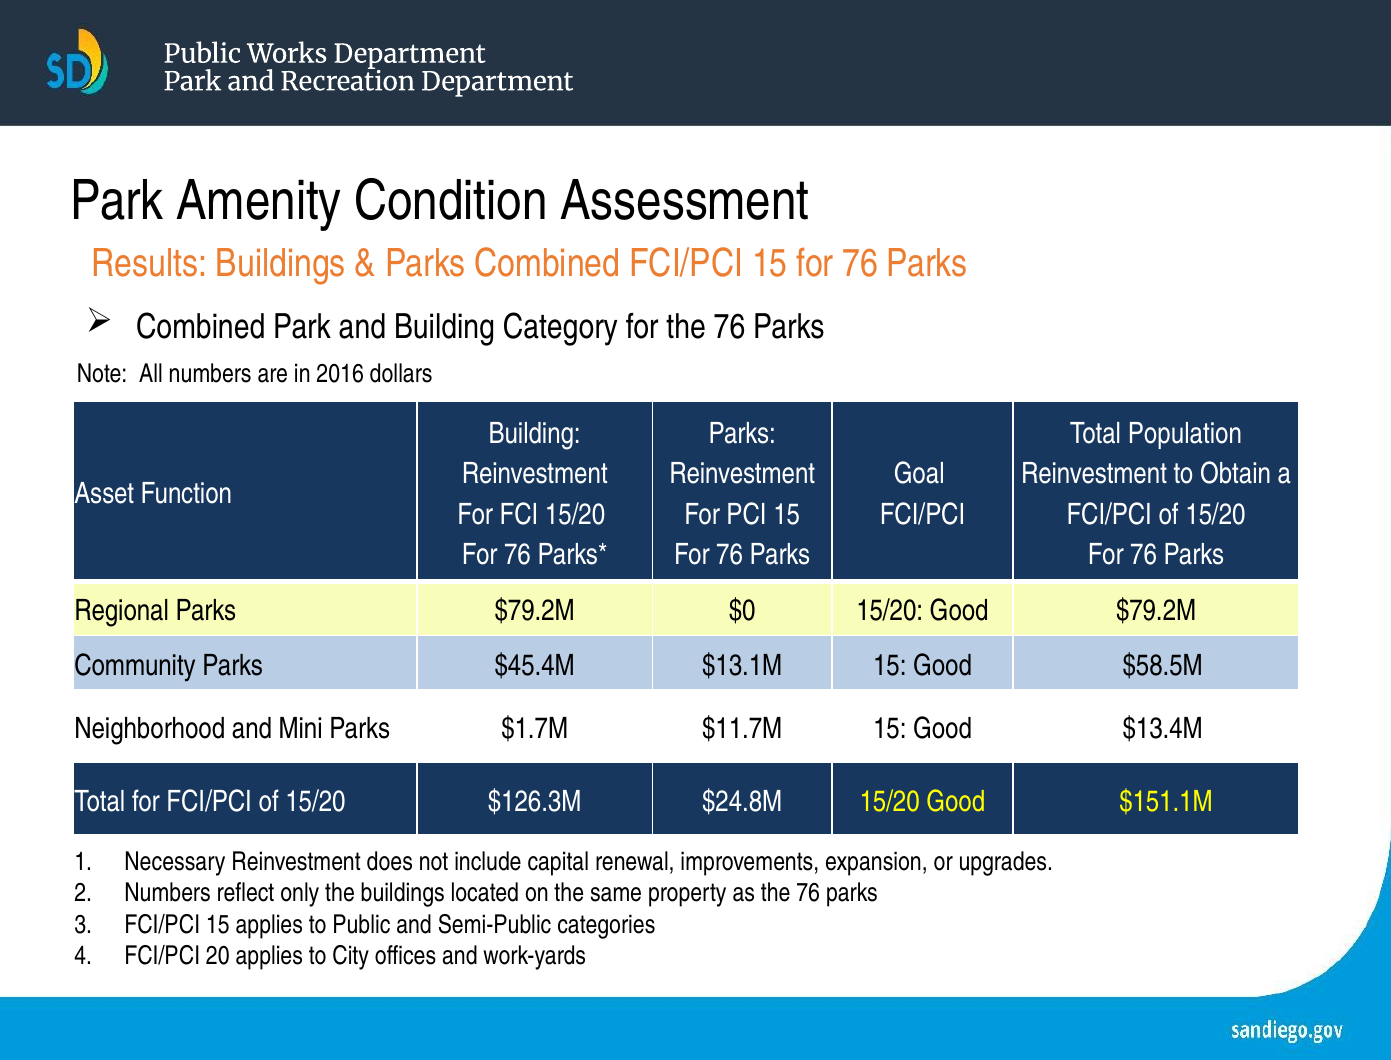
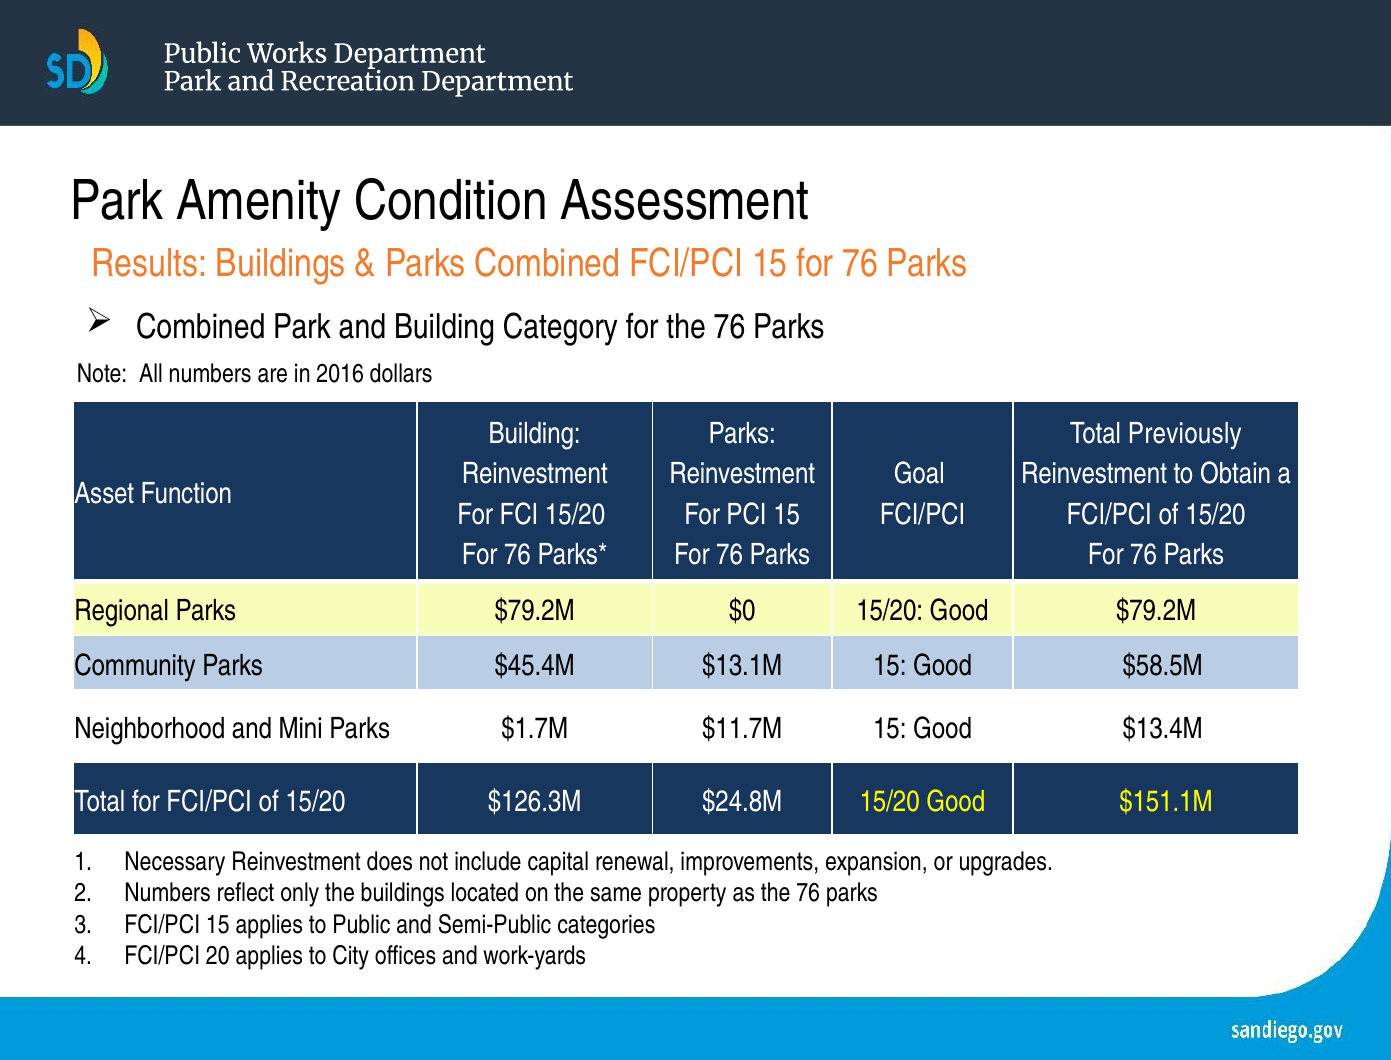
Population: Population -> Previously (1185, 433)
